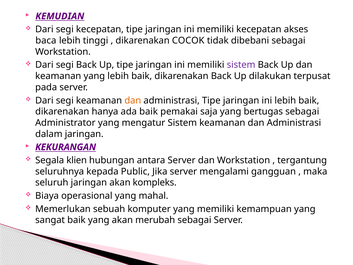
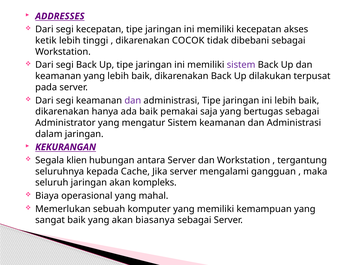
KEMUDIAN: KEMUDIAN -> ADDRESSES (60, 16)
baca: baca -> ketik (46, 41)
dan colour: orange -> purple (133, 100)
Public: Public -> Cache (135, 171)
merubah: merubah -> biasanya (155, 220)
